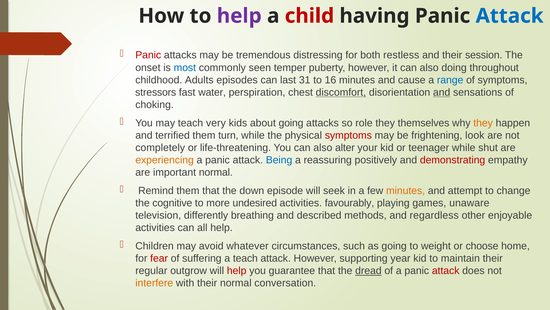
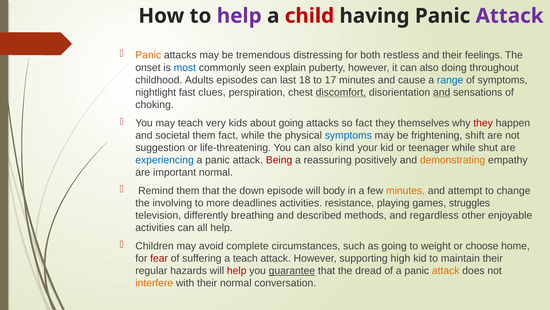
Attack colour: blue -> purple (510, 16)
Panic colour: red -> orange (148, 55)
session: session -> feelings (484, 55)
temper: temper -> explain (290, 67)
31: 31 -> 18 (305, 80)
16: 16 -> 17 (330, 80)
stressors: stressors -> nightlight (156, 92)
water: water -> clues (212, 92)
so role: role -> fact (364, 123)
they colour: orange -> red (483, 123)
terrified: terrified -> societal (173, 135)
them turn: turn -> fact (228, 135)
symptoms colour: red -> blue (348, 135)
look: look -> shift (475, 135)
completely: completely -> suggestion (160, 147)
alter: alter -> kind (345, 147)
experiencing colour: orange -> blue (165, 160)
Being colour: blue -> red (279, 160)
demonstrating colour: red -> orange (453, 160)
seek: seek -> body (334, 190)
cognitive: cognitive -> involving (172, 203)
undesired: undesired -> deadlines (255, 203)
favourably: favourably -> resistance (349, 203)
unaware: unaware -> struggles (469, 203)
whatever: whatever -> complete (248, 246)
year: year -> high (400, 258)
outgrow: outgrow -> hazards (189, 270)
guarantee underline: none -> present (292, 270)
dread underline: present -> none (368, 270)
attack colour: red -> orange (446, 270)
